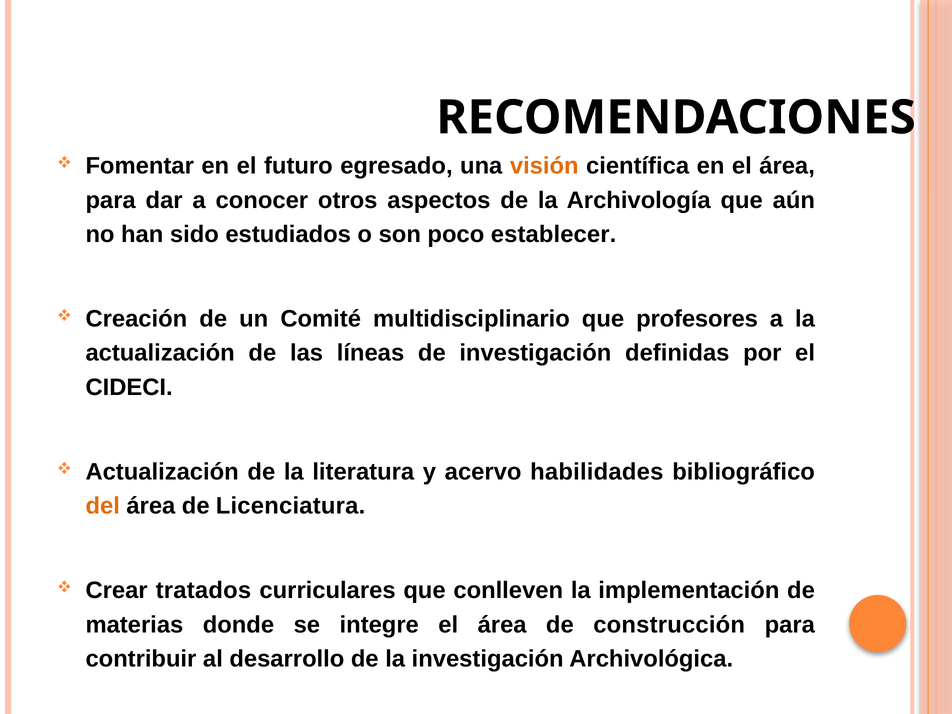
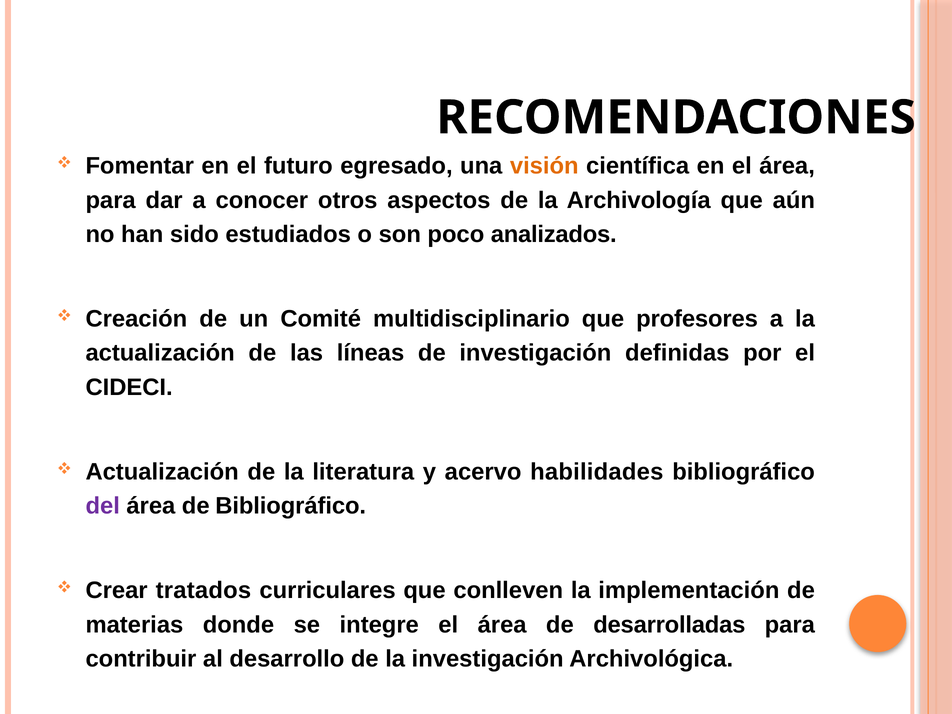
establecer: establecer -> analizados (554, 234)
del colour: orange -> purple (103, 506)
de Licenciatura: Licenciatura -> Bibliográfico (291, 506)
construcción: construcción -> desarrolladas (669, 625)
